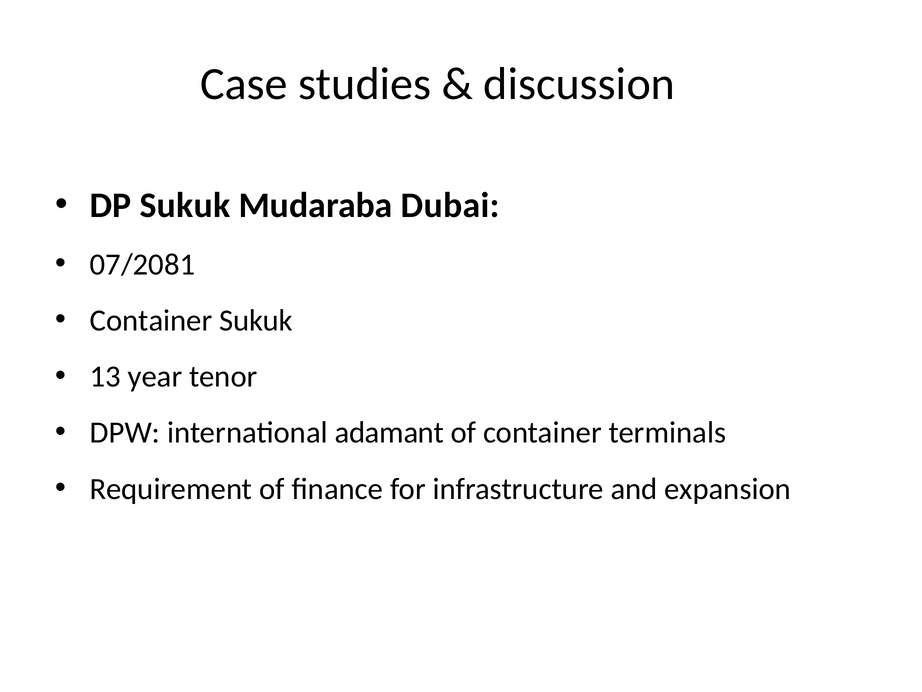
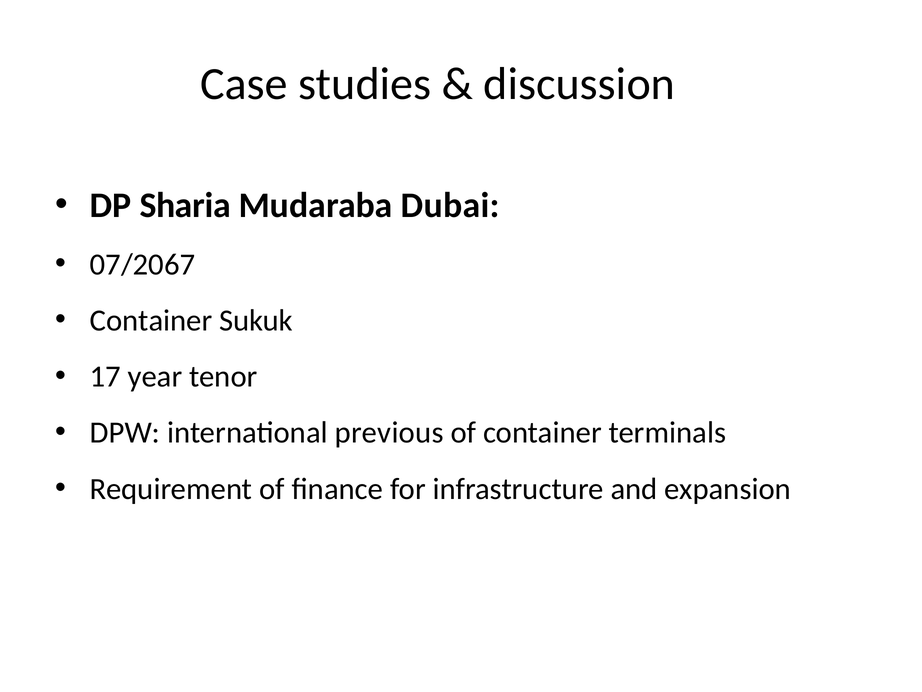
DP Sukuk: Sukuk -> Sharia (185, 205)
07/2081: 07/2081 -> 07/2067 (143, 264)
13: 13 -> 17 (105, 376)
adamant: adamant -> previous (389, 432)
